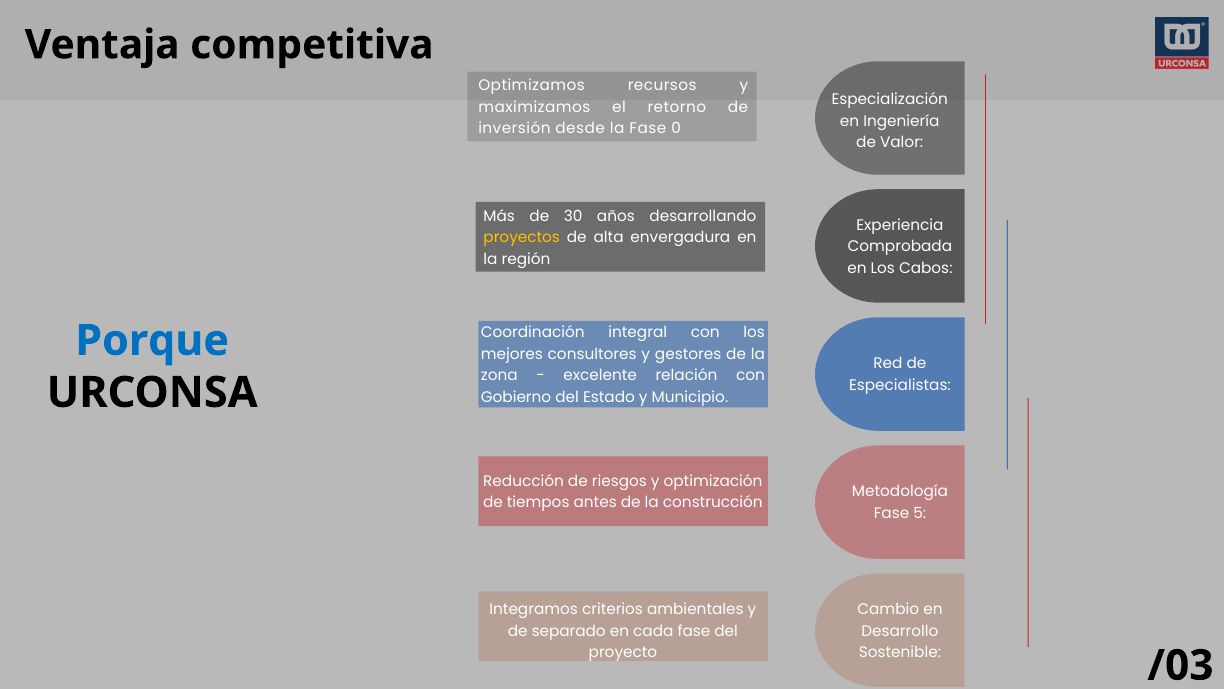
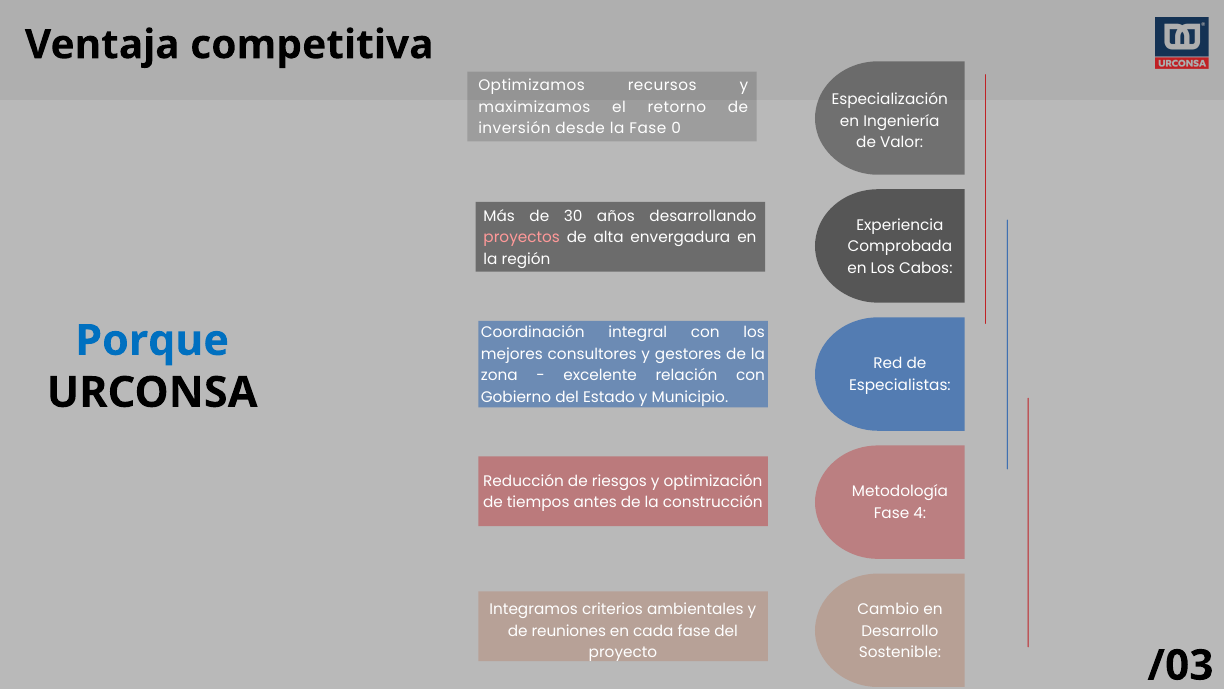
proyectos colour: yellow -> pink (522, 237)
5: 5 -> 4 (920, 513)
separado: separado -> reuniones (569, 631)
